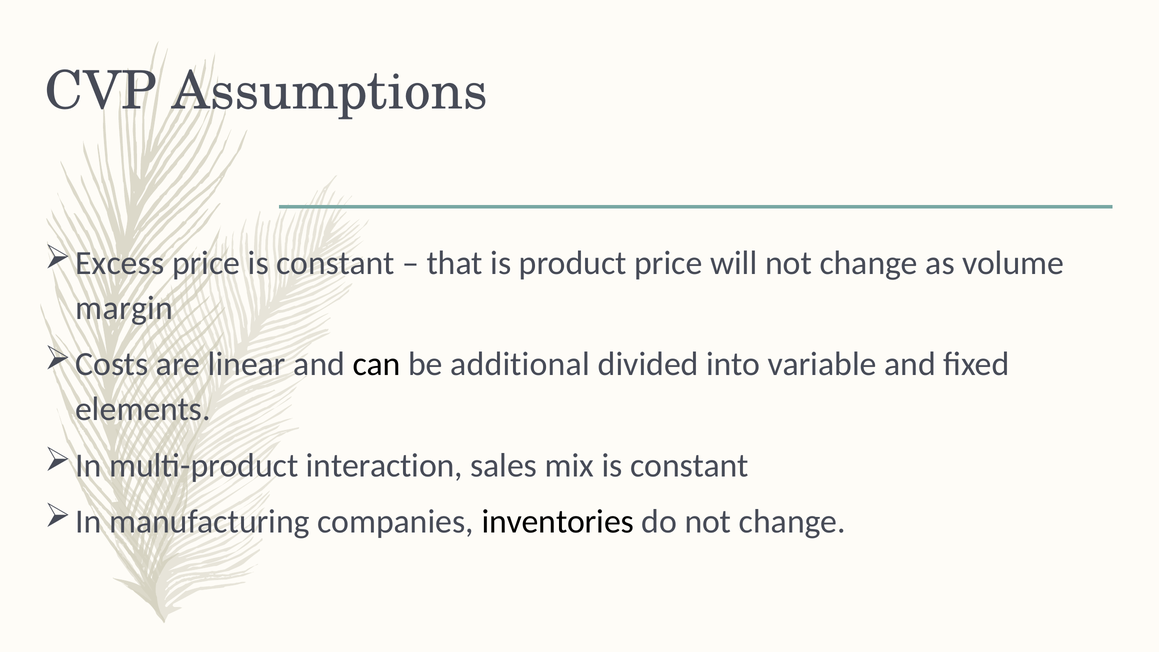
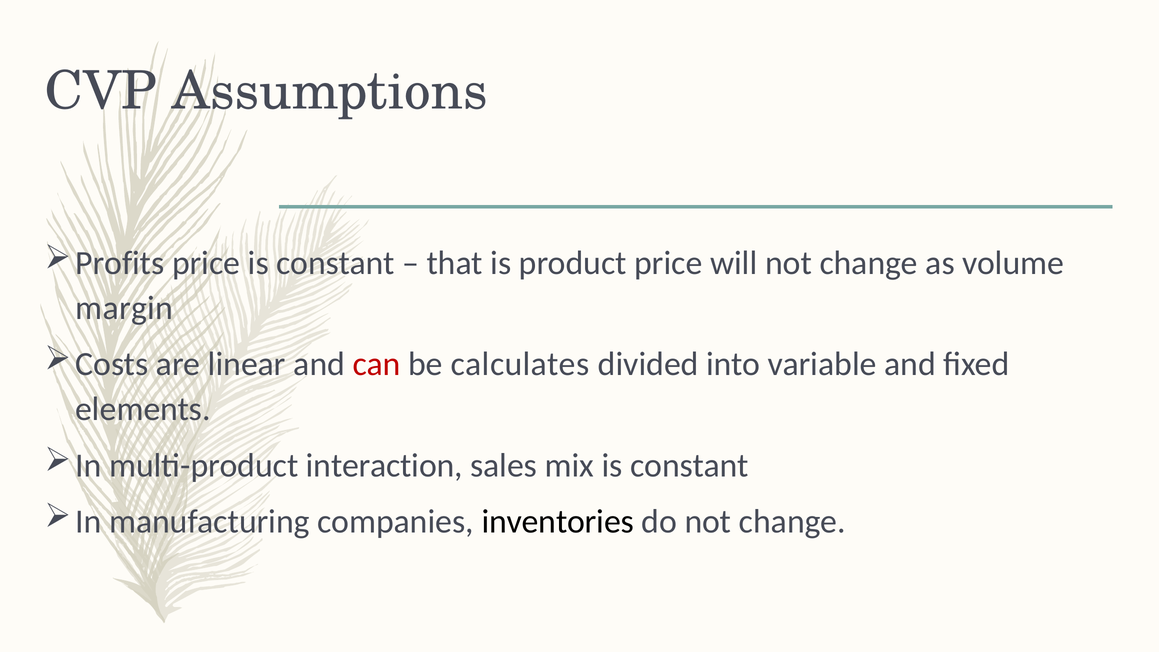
Excess: Excess -> Profits (120, 263)
can colour: black -> red (377, 364)
additional: additional -> calculates (520, 364)
